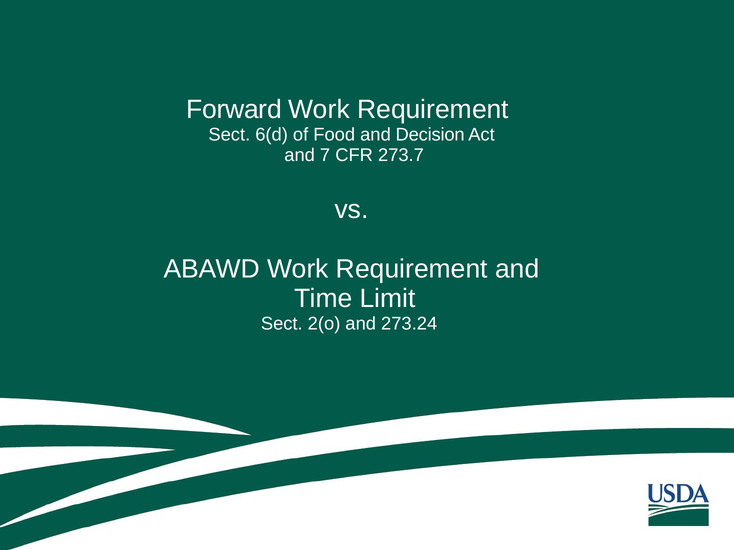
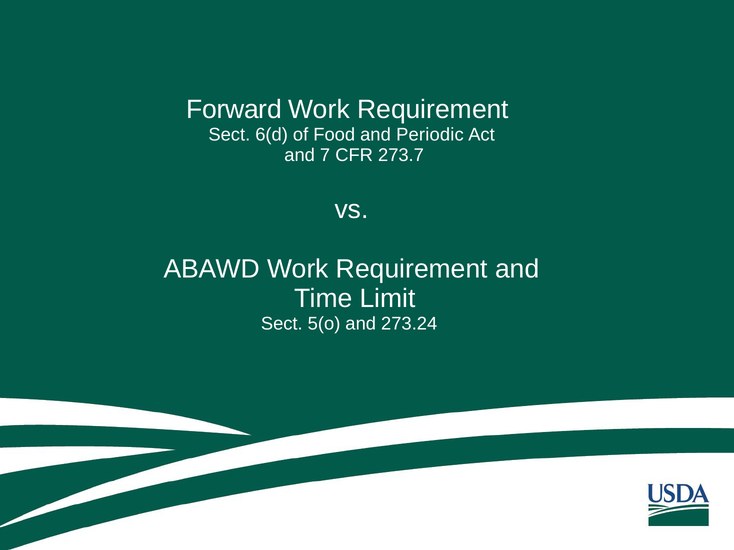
Decision: Decision -> Periodic (430, 135)
2(o: 2(o -> 5(o (324, 324)
